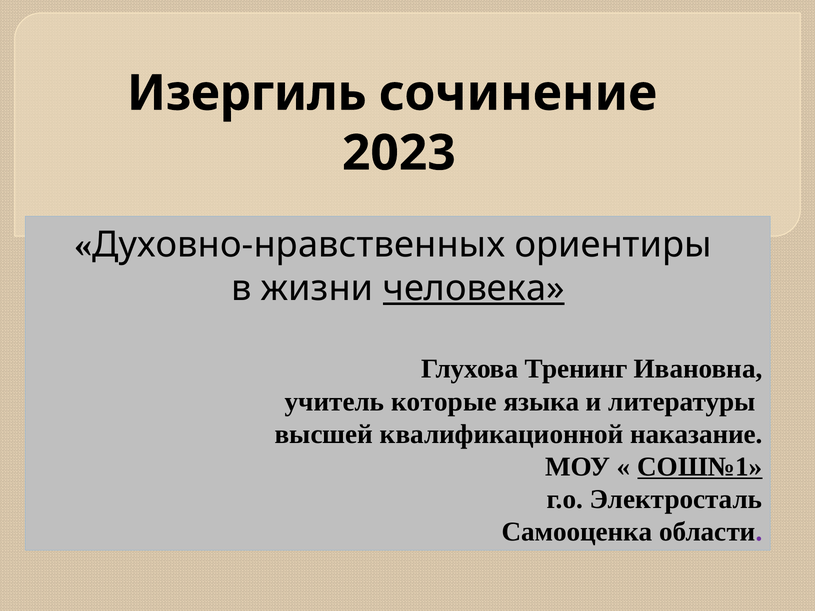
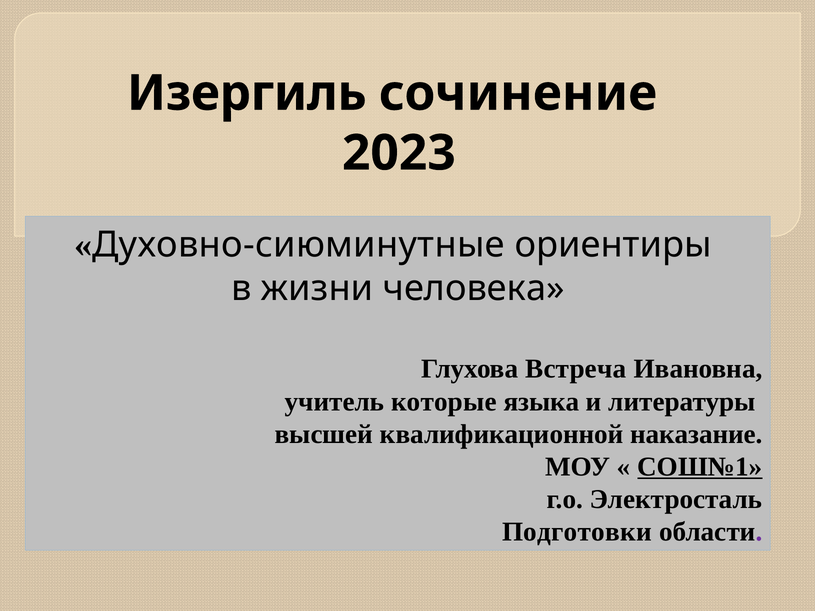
Духовно-нравственных: Духовно-нравственных -> Духовно-сиюминутные (299, 245)
человека underline: present -> none (474, 288)
Тренинг: Тренинг -> Встреча (576, 369)
Самооценка: Самооценка -> Подготовки (577, 532)
